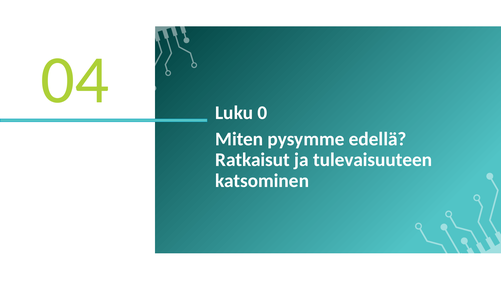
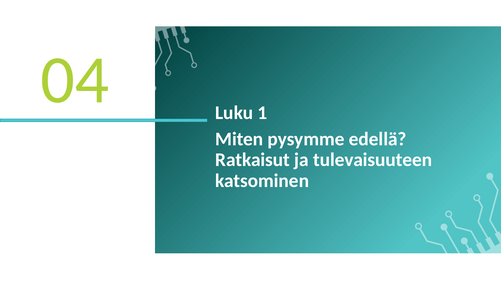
0: 0 -> 1 (262, 113)
